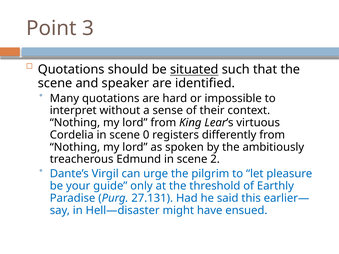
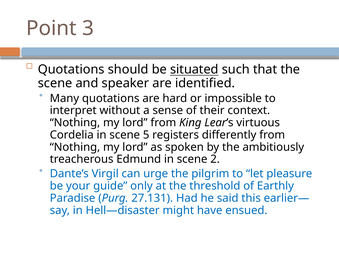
0: 0 -> 5 (146, 135)
